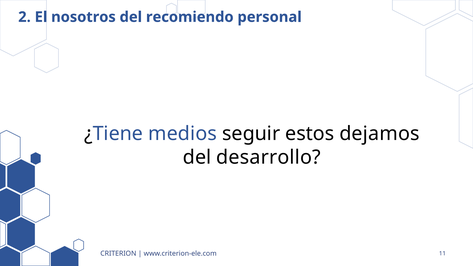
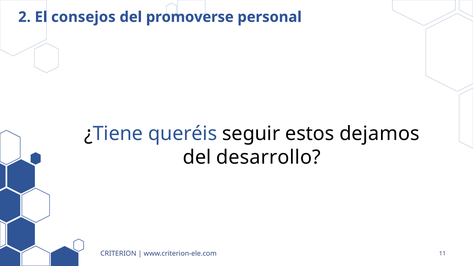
nosotros: nosotros -> consejos (83, 17)
recomiendo: recomiendo -> promoverse (190, 17)
medios: medios -> queréis (183, 134)
